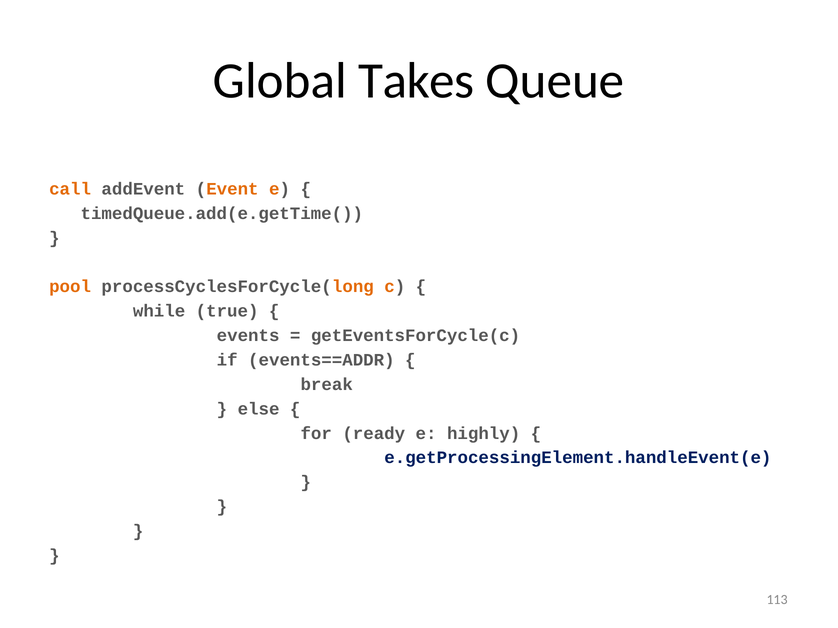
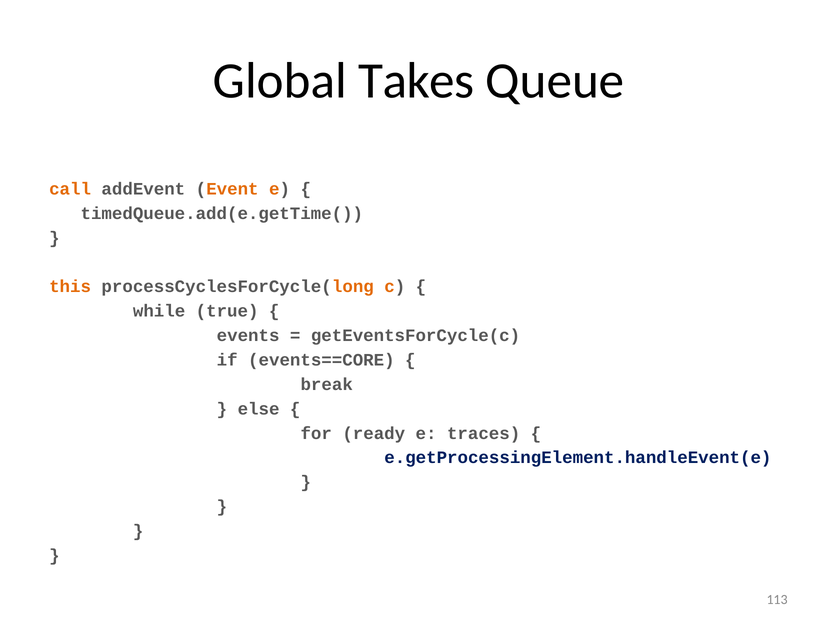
pool: pool -> this (70, 287)
events==ADDR: events==ADDR -> events==CORE (321, 360)
highly: highly -> traces (484, 434)
